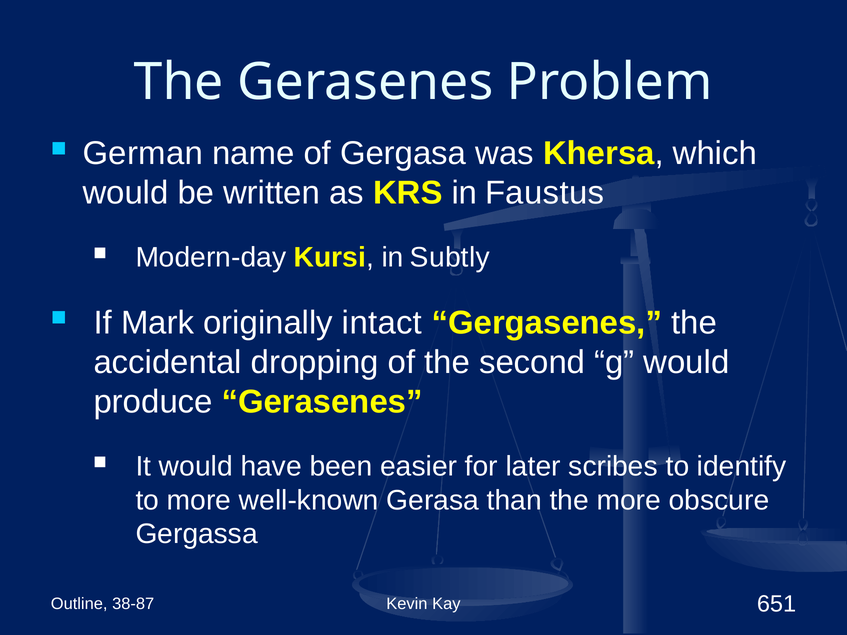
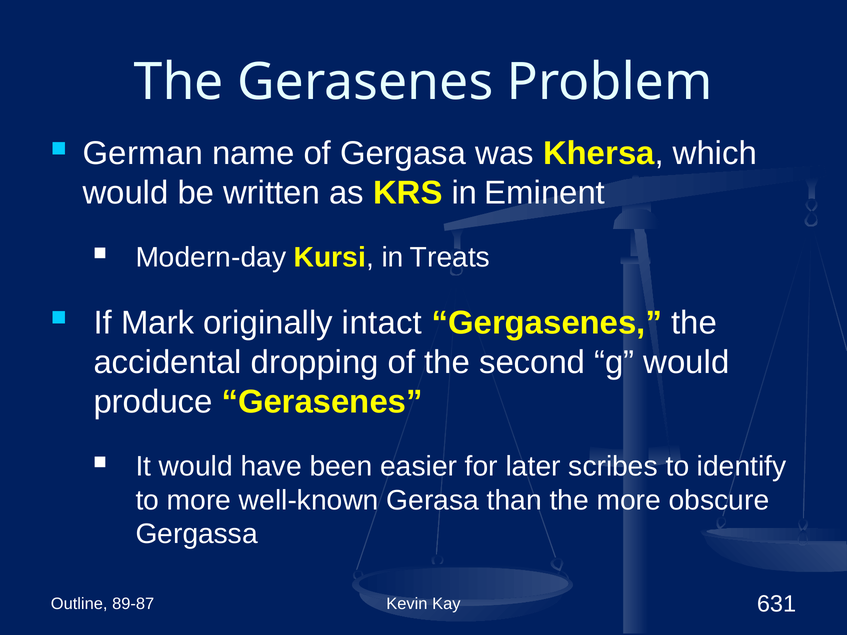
Faustus: Faustus -> Eminent (545, 193)
Subtly: Subtly -> Treats (450, 258)
38-87: 38-87 -> 89-87 (133, 604)
651: 651 -> 631 (777, 604)
